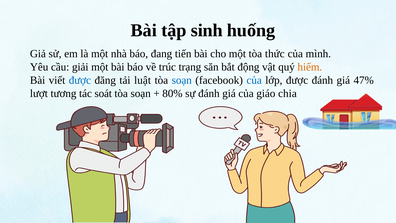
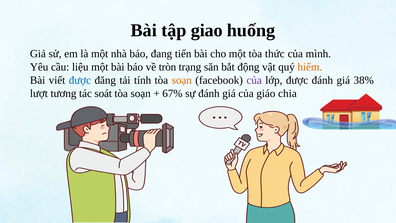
sinh: sinh -> giao (207, 30)
giải: giải -> liệu (80, 67)
trúc: trúc -> tròn (167, 67)
luật: luật -> tính (143, 80)
soạn colour: blue -> orange (182, 80)
của colour: blue -> purple (254, 80)
47%: 47% -> 38% (364, 80)
80%: 80% -> 67% (172, 93)
